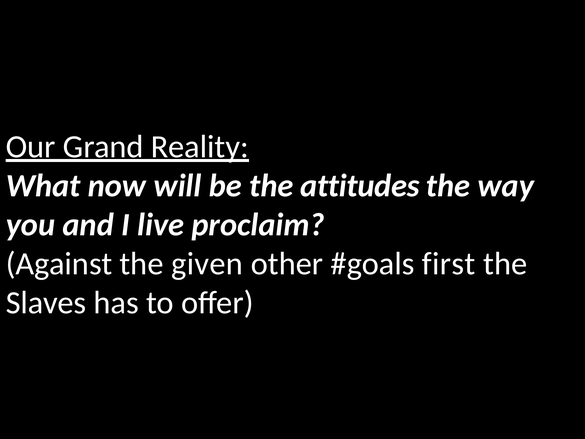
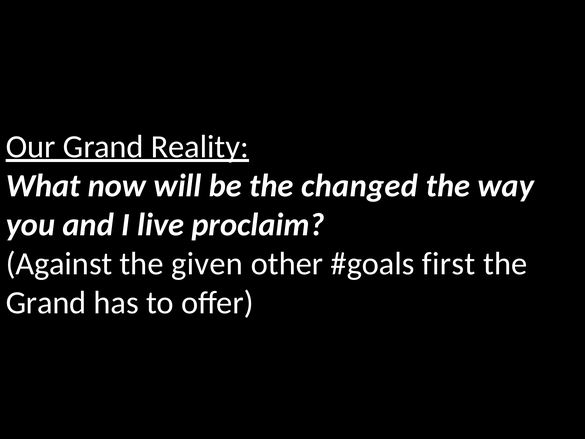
attitudes: attitudes -> changed (360, 186)
Slaves: Slaves -> Grand (46, 303)
